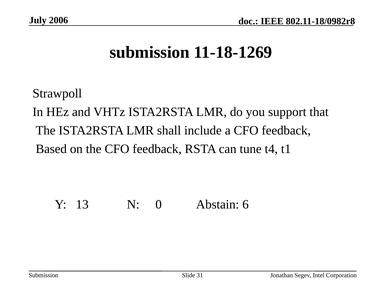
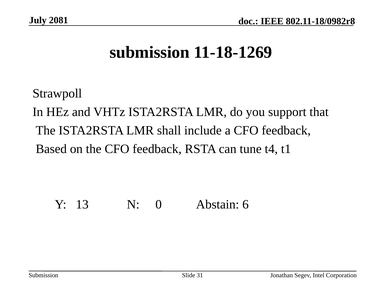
2006: 2006 -> 2081 (59, 20)
